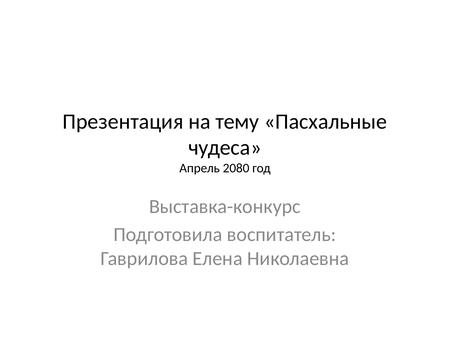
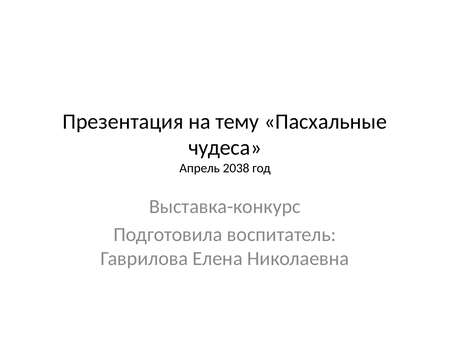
2080: 2080 -> 2038 (236, 168)
